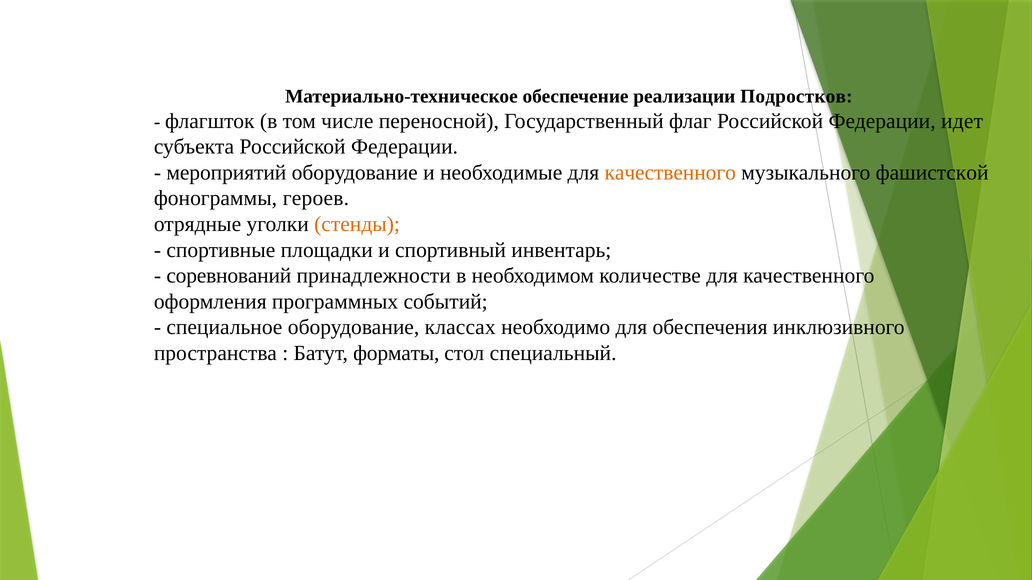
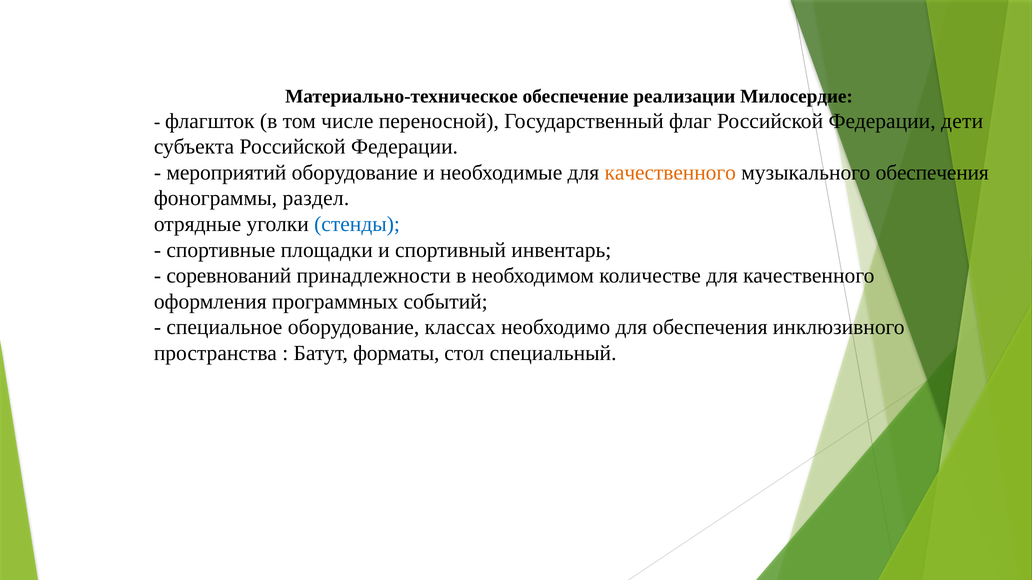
Подростков: Подростков -> Милосердие (797, 96)
идет: идет -> дети (962, 121)
музыкального фашистской: фашистской -> обеспечения (932, 173)
героев: героев -> раздел (316, 199)
стенды colour: orange -> blue (357, 224)
